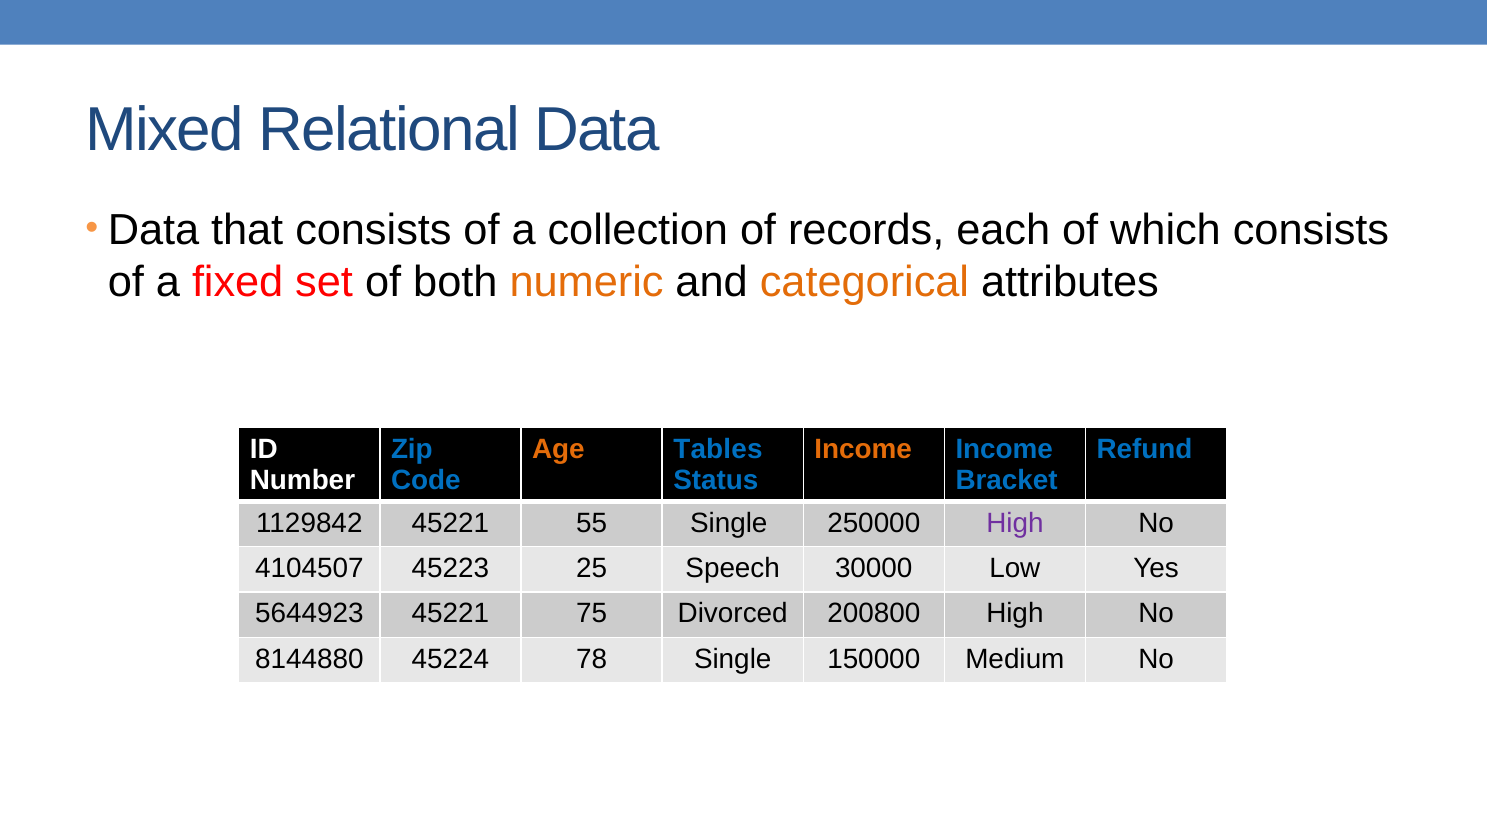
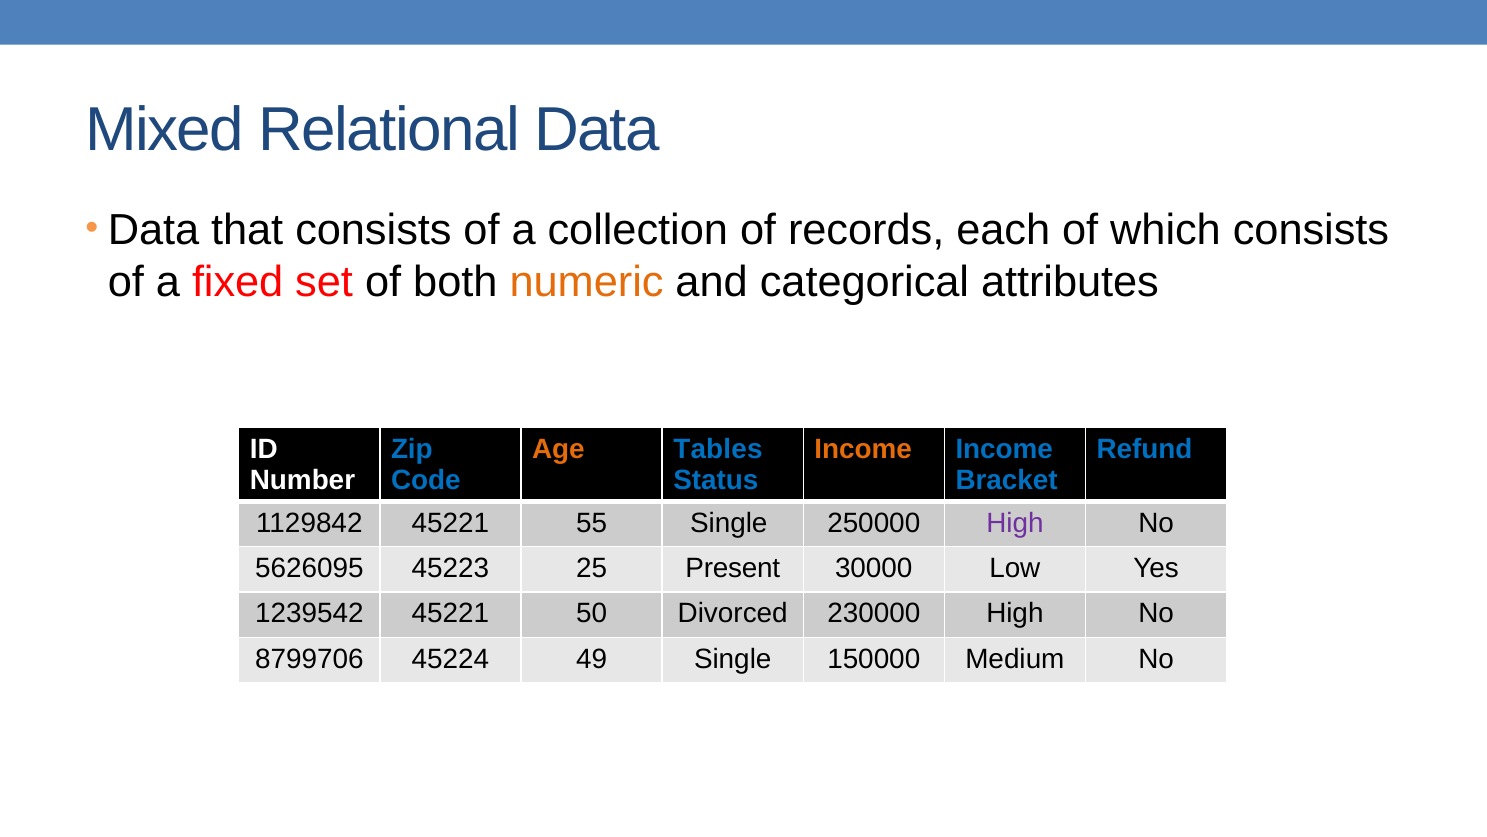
categorical colour: orange -> black (864, 282)
4104507: 4104507 -> 5626095 (309, 568)
Speech: Speech -> Present (733, 568)
5644923: 5644923 -> 1239542 (309, 613)
75: 75 -> 50 (592, 613)
200800: 200800 -> 230000 (874, 613)
8144880: 8144880 -> 8799706 (309, 658)
78: 78 -> 49 (592, 658)
